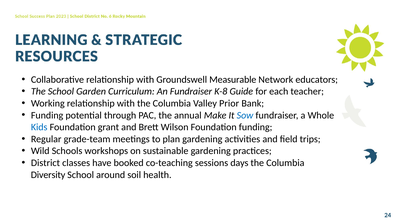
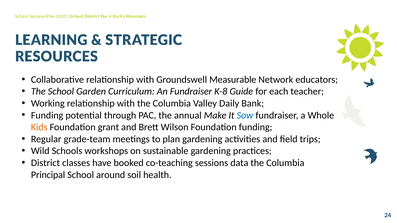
Prior: Prior -> Daily (229, 104)
Kids colour: blue -> orange (39, 127)
days: days -> data (239, 163)
Diversity: Diversity -> Principal (48, 175)
